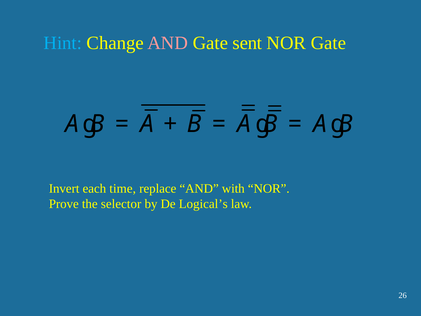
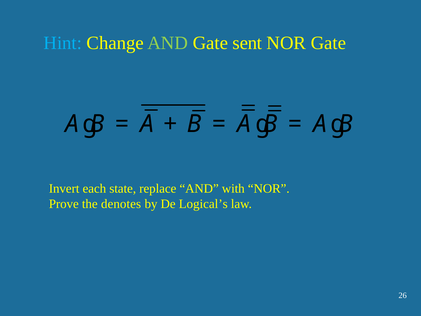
AND colour: pink -> light green (168, 43)
time: time -> state (123, 188)
selector: selector -> denotes (121, 204)
